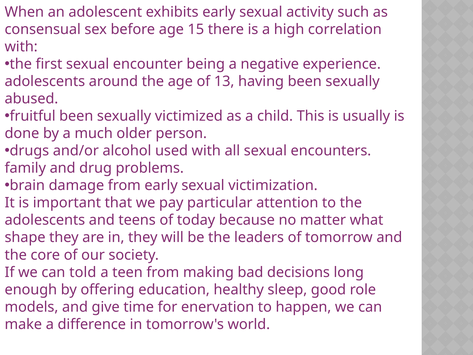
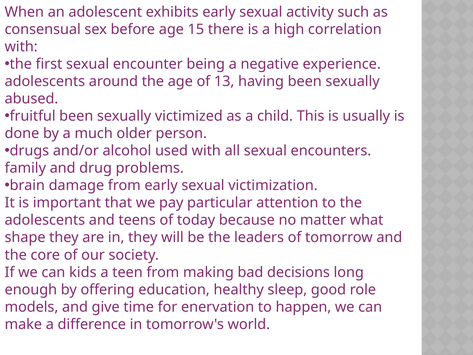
told: told -> kids (83, 272)
